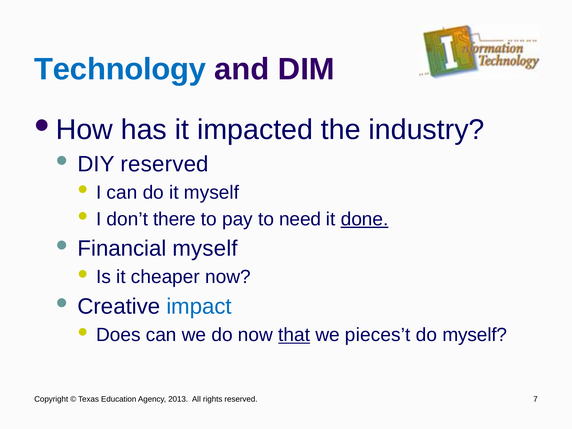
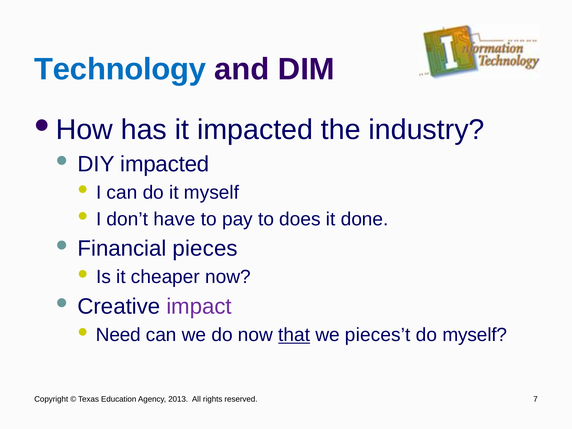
DIY reserved: reserved -> impacted (165, 164)
there: there -> have (174, 219)
need: need -> does (300, 219)
done underline: present -> none (365, 219)
Financial myself: myself -> pieces (205, 249)
impact colour: blue -> purple (199, 306)
Does: Does -> Need (118, 335)
